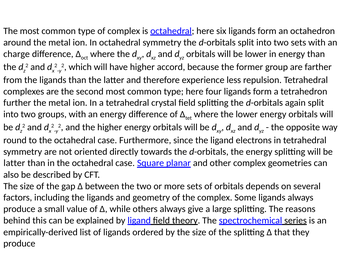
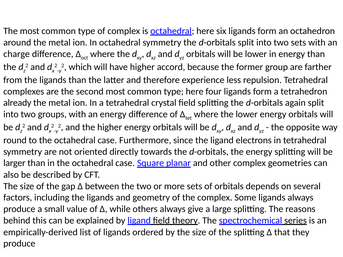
further: further -> already (17, 103)
latter: latter -> larger (14, 163)
